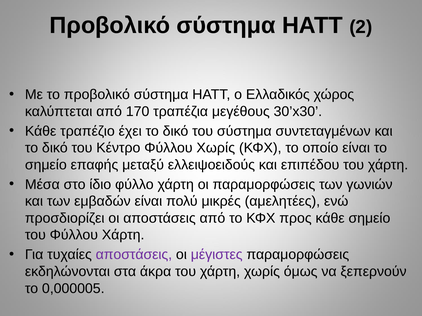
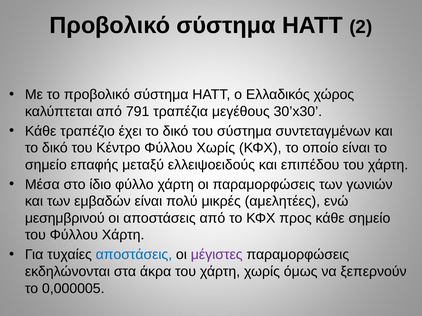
170: 170 -> 791 (138, 112)
προσδιορίζει: προσδιορίζει -> μεσημβρινού (65, 219)
αποστάσεις colour: purple -> blue (134, 255)
